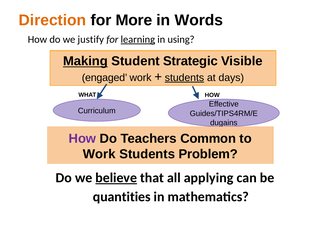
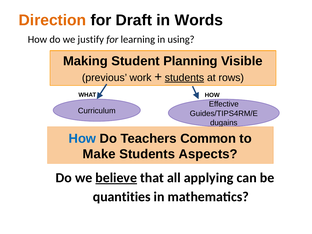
More: More -> Draft (134, 20)
learning underline: present -> none (138, 39)
Making underline: present -> none (85, 61)
Strategic: Strategic -> Planning (190, 61)
engaged: engaged -> previous (104, 78)
days: days -> rows (231, 78)
How colour: purple -> blue (82, 138)
Work: Work -> Make (99, 154)
Problem: Problem -> Aspects (208, 154)
